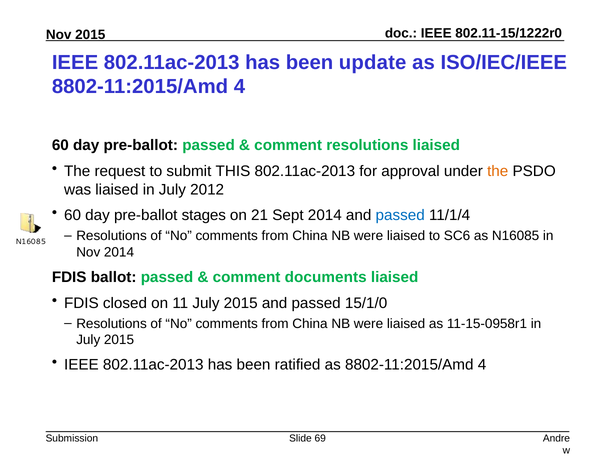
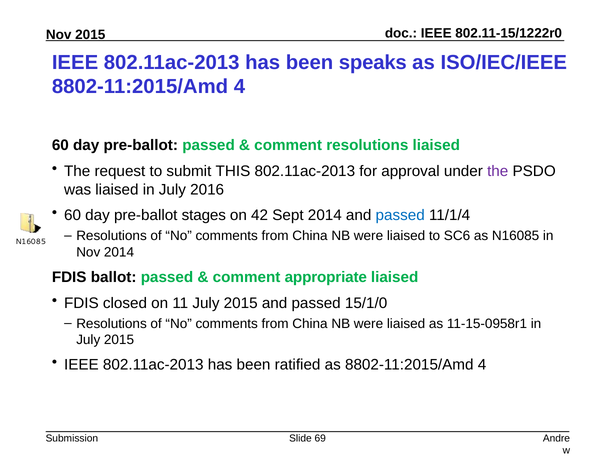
update: update -> speaks (373, 62)
the colour: orange -> purple (498, 171)
2012: 2012 -> 2016 (207, 190)
21: 21 -> 42 (260, 216)
documents: documents -> appropriate (326, 277)
